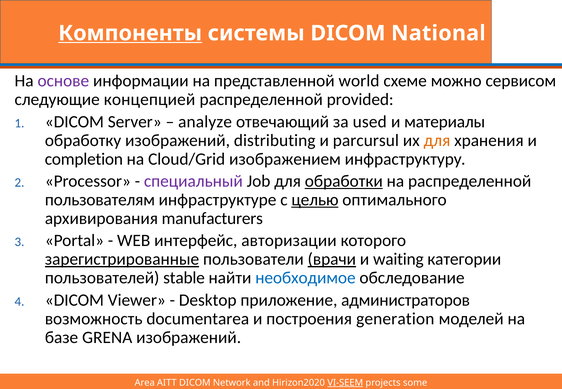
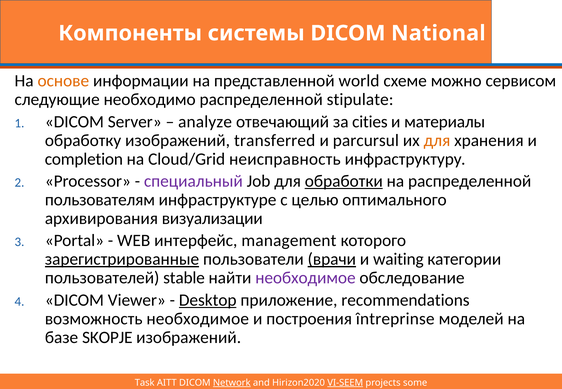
Компоненты underline: present -> none (130, 33)
основе colour: purple -> orange (63, 81)
концепцией: концепцией -> необходимо (150, 100)
provided: provided -> stipulate (360, 100)
used: used -> cities (370, 122)
distributing: distributing -> transferred (275, 140)
изображением: изображением -> неисправность (285, 159)
целью underline: present -> none (315, 200)
manufacturers: manufacturers -> визуализации (212, 219)
авторизации: авторизации -> management (289, 241)
необходимое colour: blue -> purple (305, 278)
Desktop underline: none -> present (208, 300)
администраторов: администраторов -> recommendations (405, 300)
возможность documentarea: documentarea -> необходимое (198, 319)
generation: generation -> întreprinse (395, 319)
GRENA: GRENA -> SKOPJE (107, 337)
Area: Area -> Task (145, 383)
Network underline: none -> present (232, 383)
